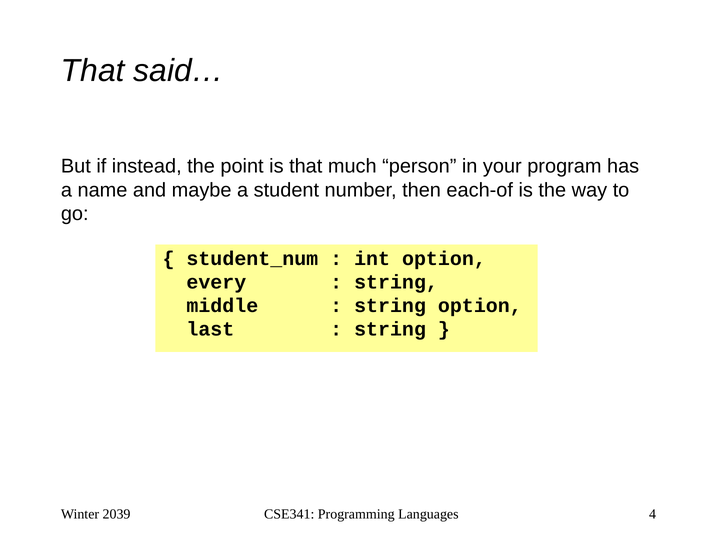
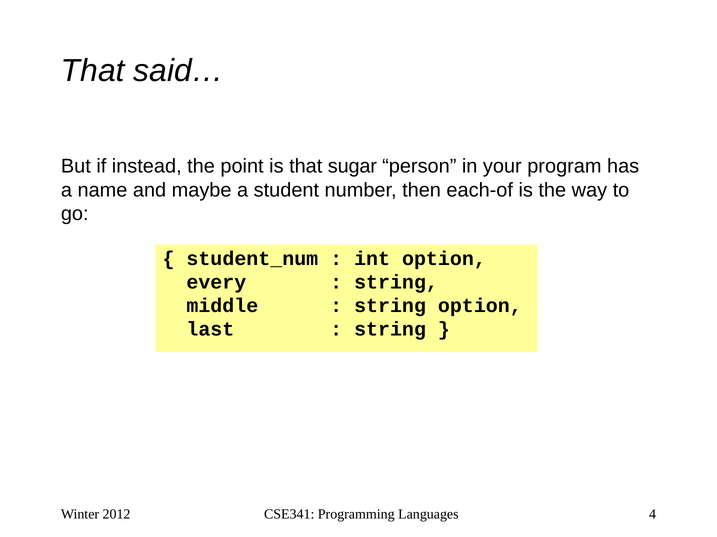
much: much -> sugar (352, 166)
2039: 2039 -> 2012 (117, 515)
